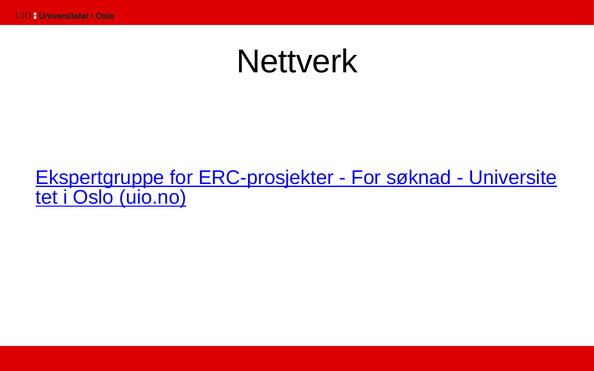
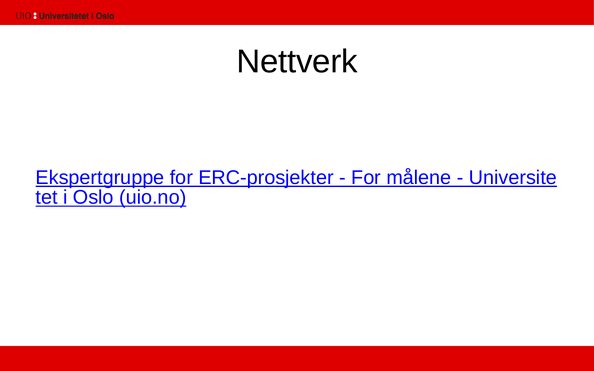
søknad: søknad -> målene (419, 178)
